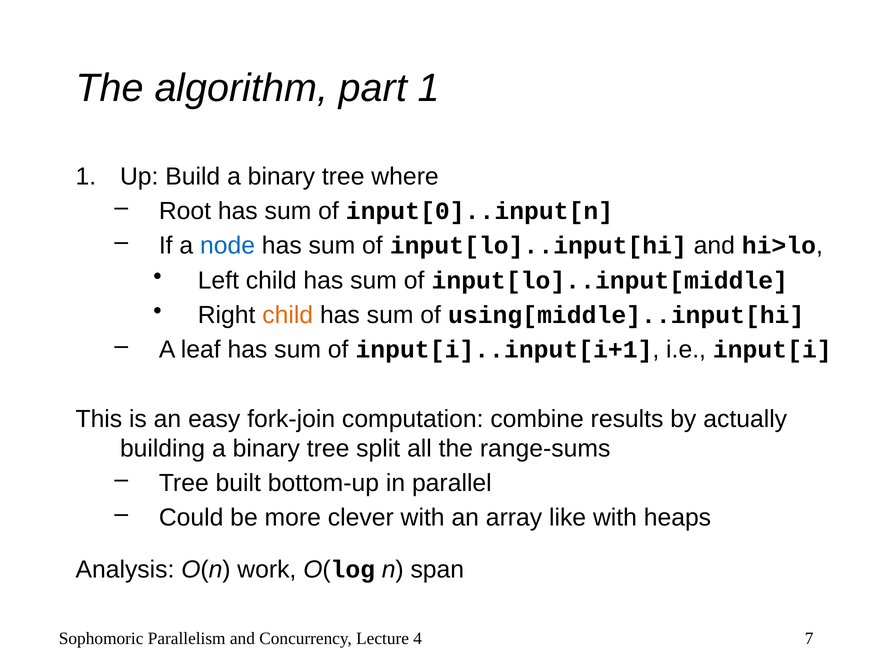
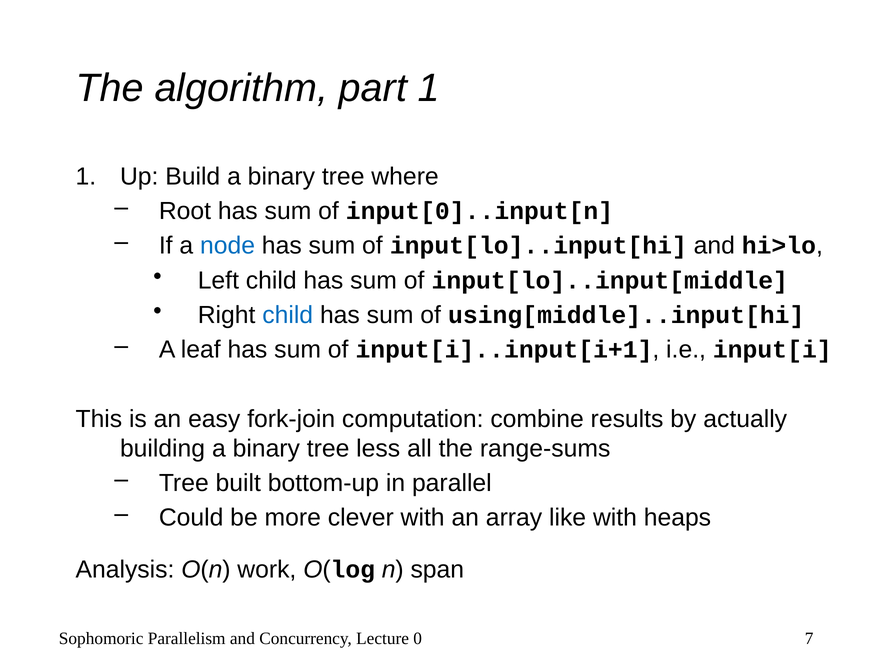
child colour: orange -> blue (288, 315)
split: split -> less (378, 448)
4: 4 -> 0 (418, 638)
